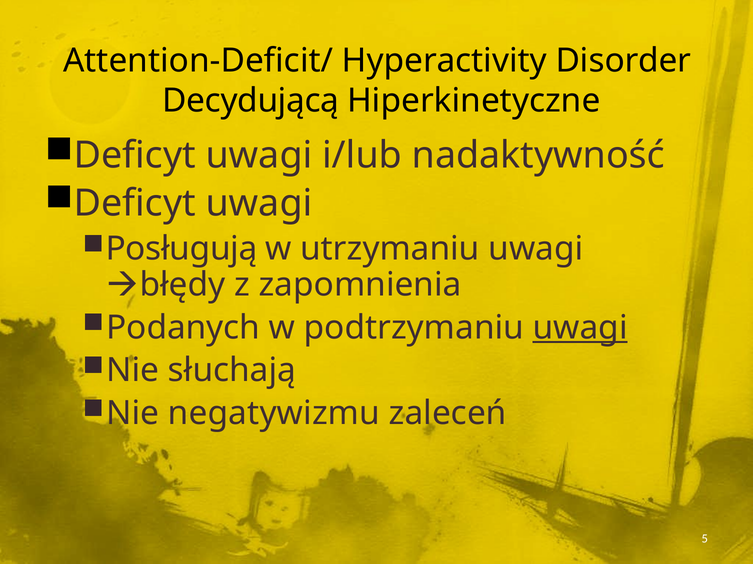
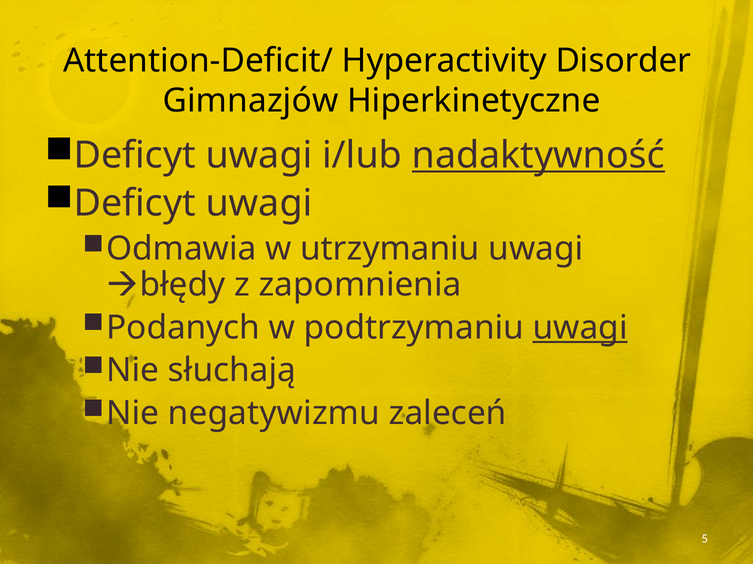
Decydującą: Decydującą -> Gimnazjów (250, 101)
nadaktywność underline: none -> present (538, 156)
Posługują: Posługują -> Odmawia (181, 249)
